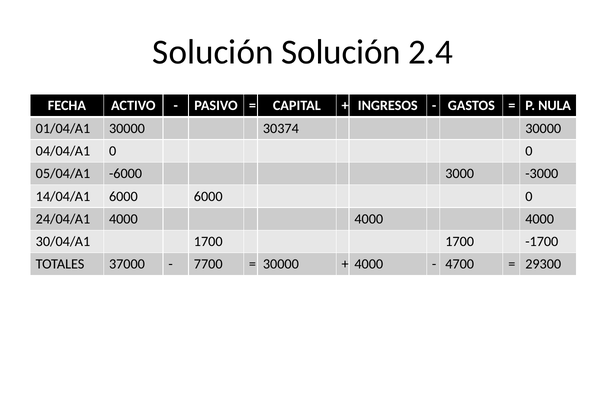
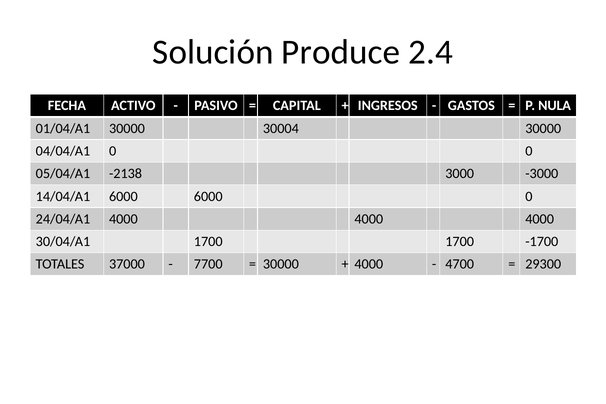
Solución Solución: Solución -> Produce (341, 52)
30374: 30374 -> 30004 (281, 128)
-6000: -6000 -> -2138 (126, 174)
